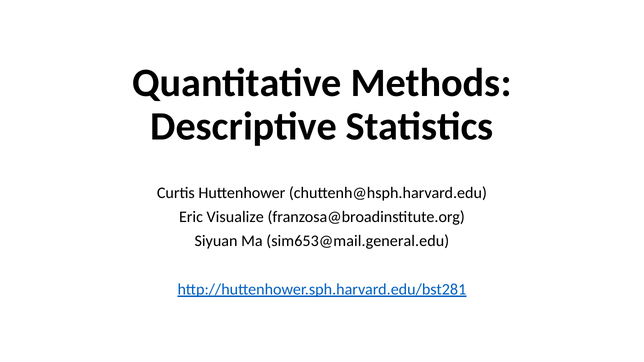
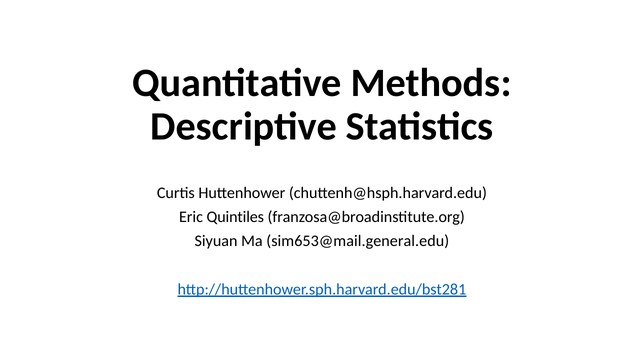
Visualize: Visualize -> Quintiles (235, 217)
